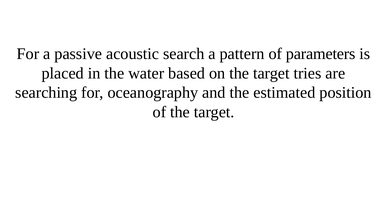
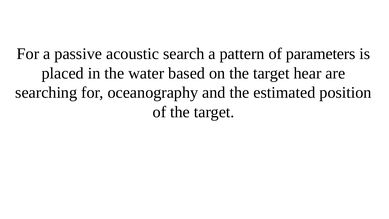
tries: tries -> hear (308, 73)
